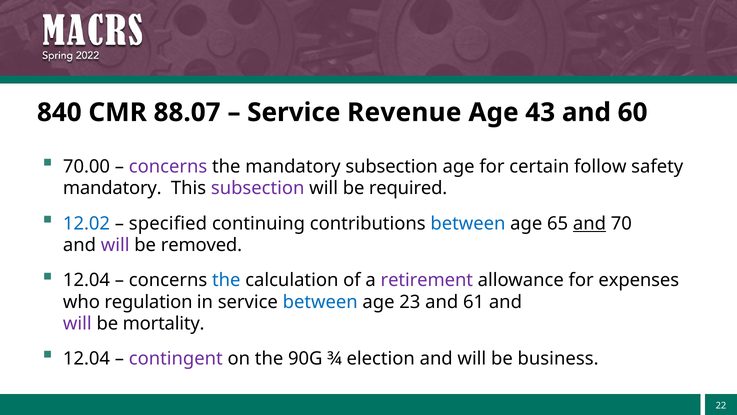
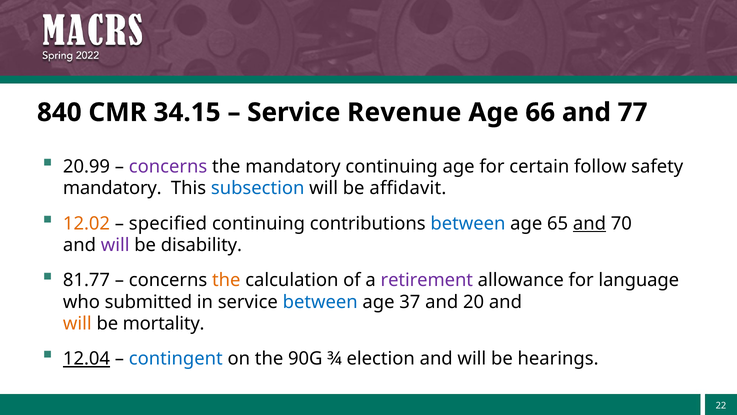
88.07: 88.07 -> 34.15 (187, 112)
43: 43 -> 66 (540, 112)
60: 60 -> 77 (633, 112)
70.00: 70.00 -> 20.99 (87, 167)
mandatory subsection: subsection -> continuing (392, 167)
subsection colour: purple -> blue (258, 188)
required: required -> affidavit (408, 188)
12.02 colour: blue -> orange (87, 223)
removed: removed -> disability (201, 245)
12.04: 12.04 -> 81.77 (87, 280)
the colour: blue -> orange (226, 280)
expenses: expenses -> language (639, 280)
regulation: regulation -> submitted (148, 302)
23: 23 -> 37 (410, 302)
61: 61 -> 20 (474, 302)
will colour: purple -> orange (77, 323)
12.04 underline: none -> present (87, 359)
contingent colour: purple -> blue (176, 359)
business: business -> hearings (558, 359)
